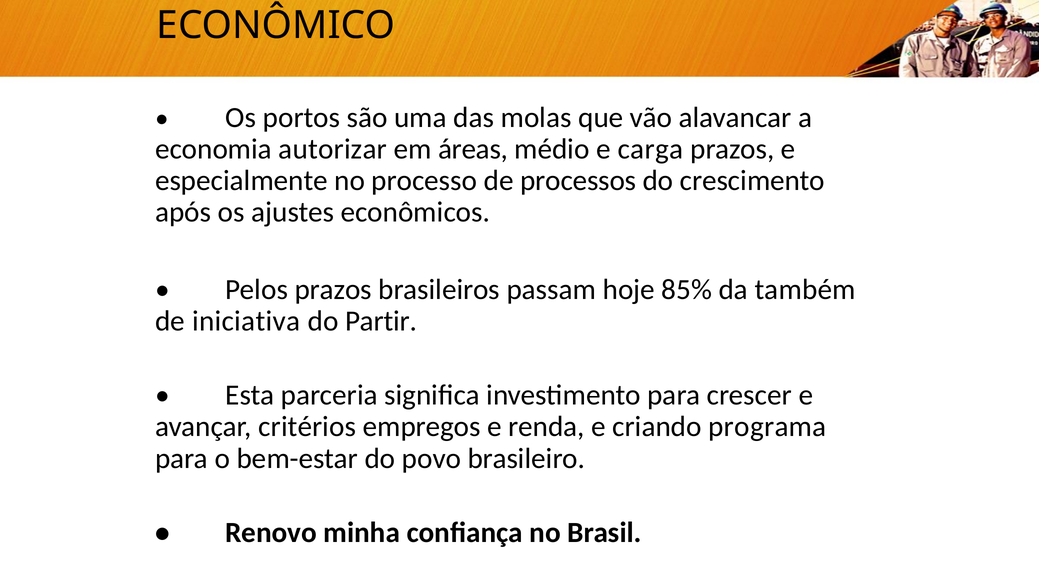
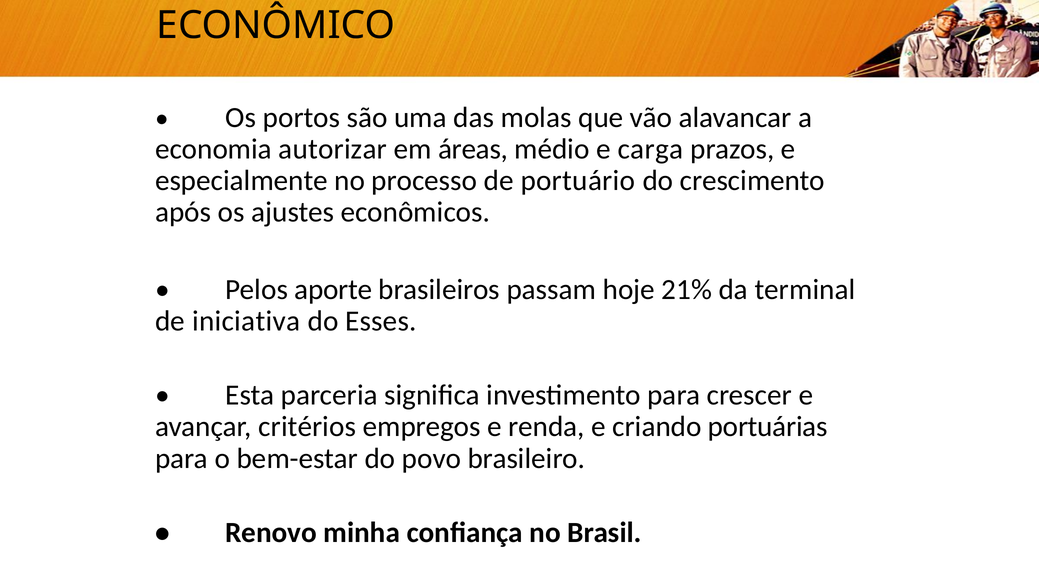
processos: processos -> portuário (578, 181)
Pelos prazos: prazos -> aporte (333, 290)
85%: 85% -> 21% (687, 290)
também: também -> terminal (805, 290)
Partir: Partir -> Esses (381, 322)
programa: programa -> portuárias (768, 427)
